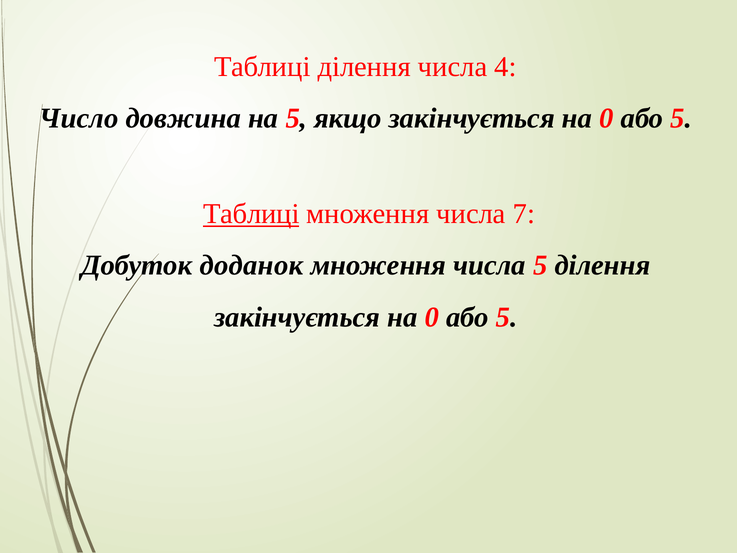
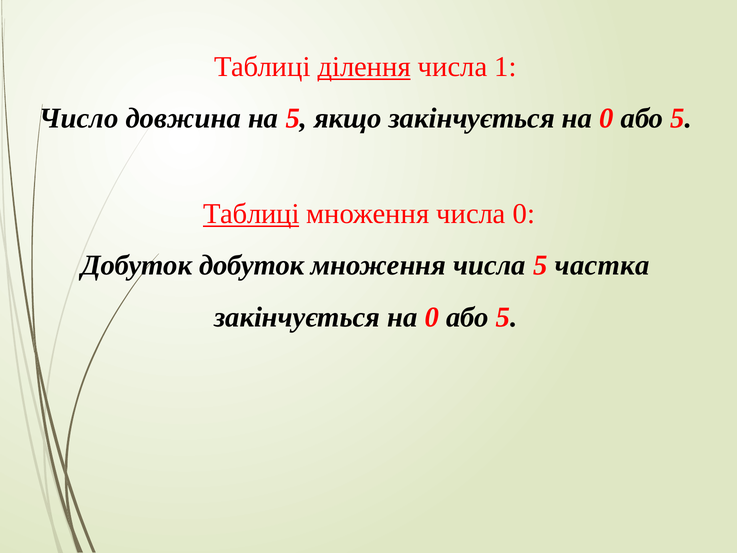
ділення underline: none -> present (364, 67)
4: 4 -> 1 (505, 67)
числа 7: 7 -> 0 (524, 214)
Добуток доданок: доданок -> добуток (252, 265)
5 ділення: ділення -> частка (602, 265)
